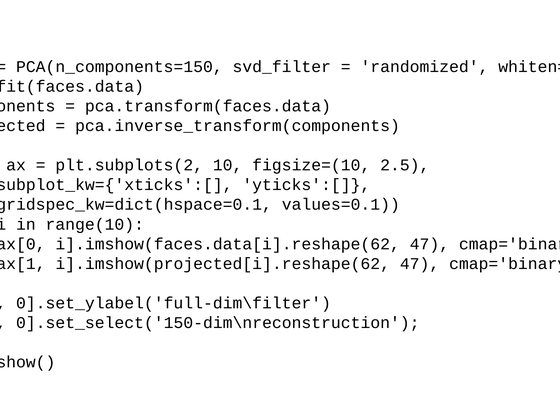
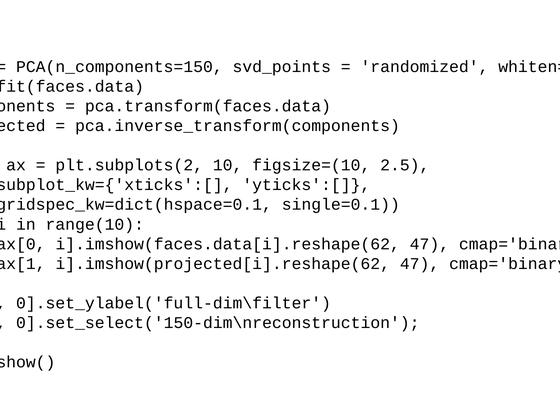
svd_filter: svd_filter -> svd_points (282, 67)
values=0.1: values=0.1 -> single=0.1 (341, 205)
